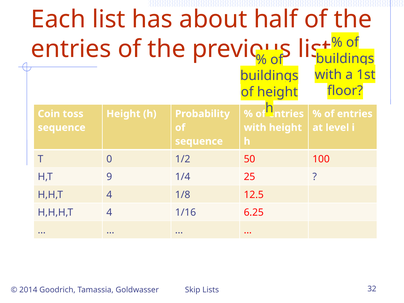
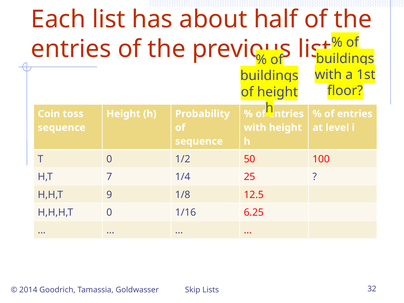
9: 9 -> 7 (109, 177)
H,H,T 4: 4 -> 9 (109, 195)
H,H,H,T 4: 4 -> 0 (109, 213)
